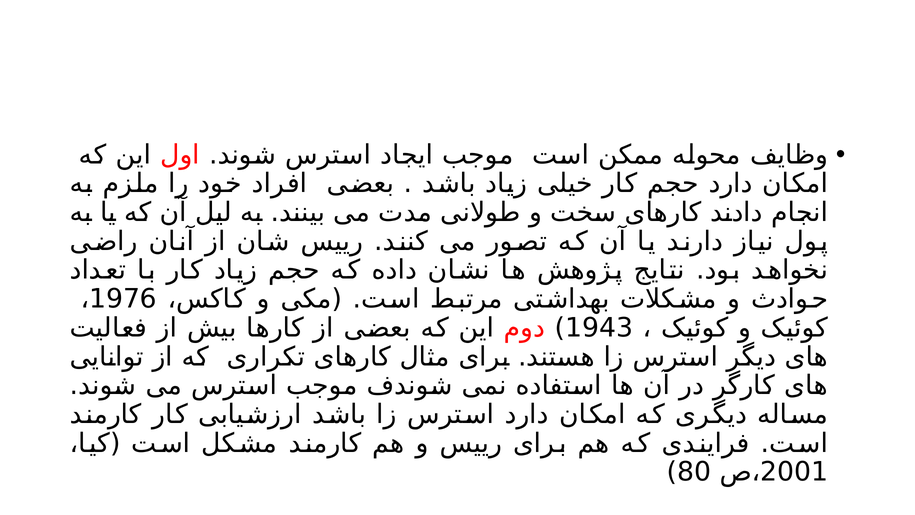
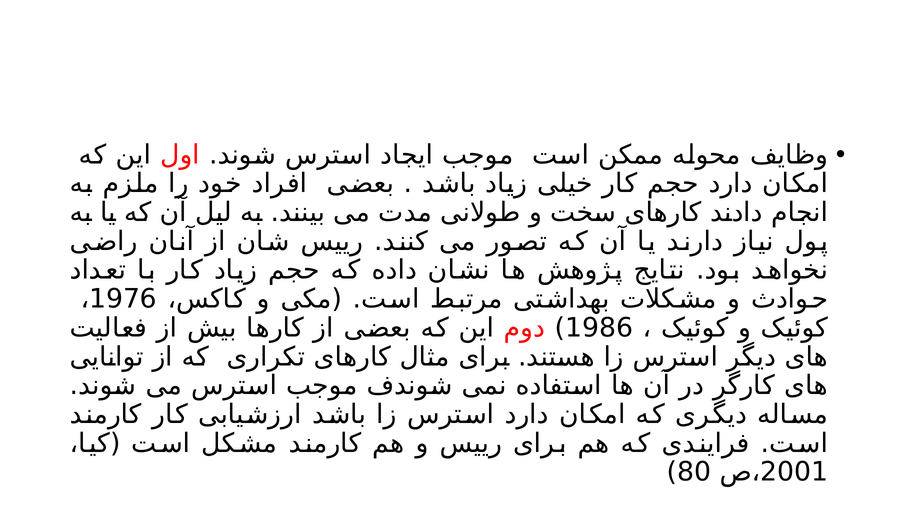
1943: 1943 -> 1986 (599, 328)
